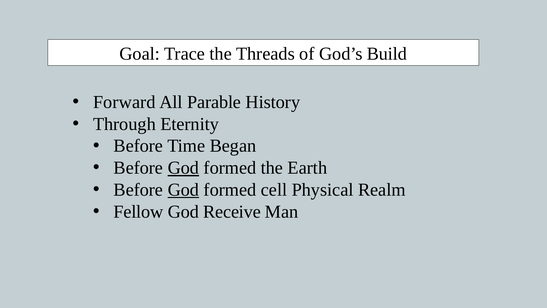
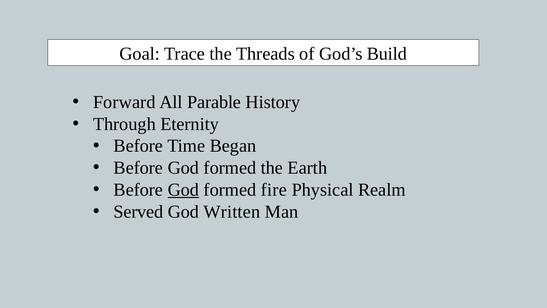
God underline: present -> none (183, 168)
cell: cell -> fire (274, 190)
Fellow: Fellow -> Served (138, 211)
Receive: Receive -> Written (232, 211)
